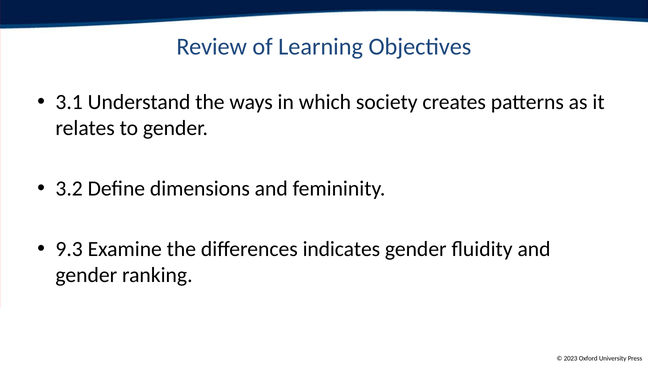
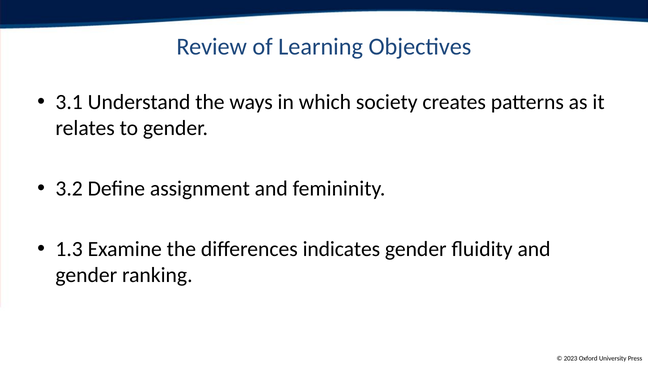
dimensions: dimensions -> assignment (200, 188)
9.3: 9.3 -> 1.3 (69, 249)
